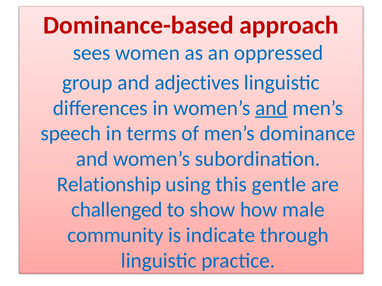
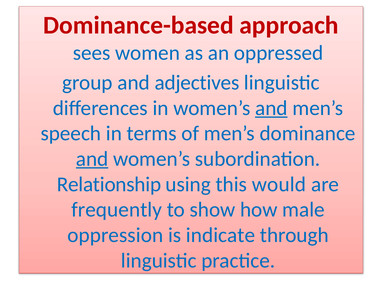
and underline: none -> present (92, 159)
gentle: gentle -> would (279, 185)
challenged: challenged -> frequently (117, 210)
community: community -> oppression (115, 236)
